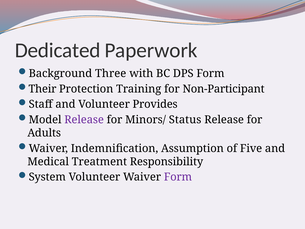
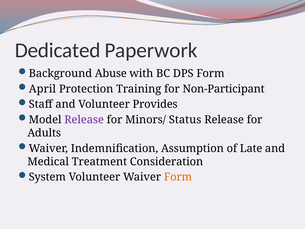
Three: Three -> Abuse (111, 73)
Their: Their -> April (42, 89)
Five: Five -> Late (251, 148)
Responsibility: Responsibility -> Consideration (167, 161)
Form colour: purple -> orange (178, 177)
